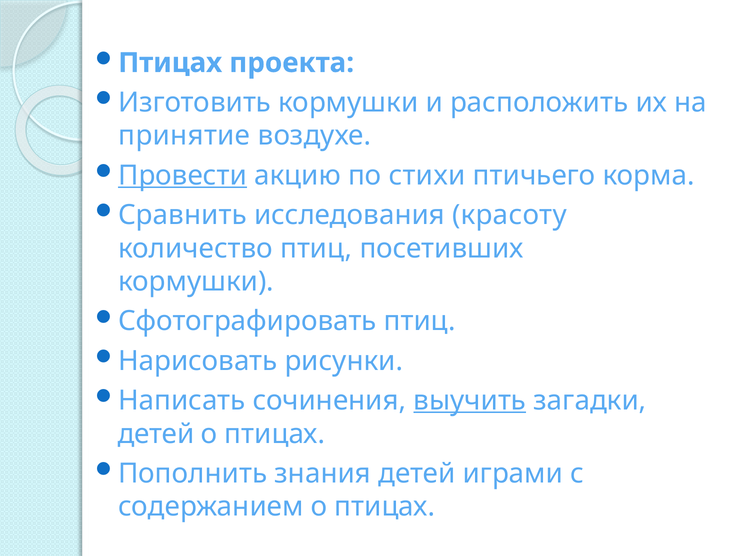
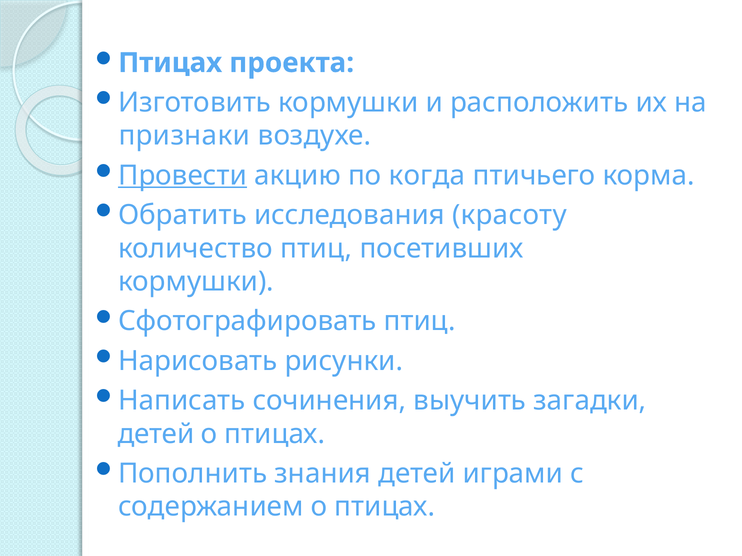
принятие: принятие -> признаки (184, 136)
стихи: стихи -> когда (427, 176)
Сравнить: Сравнить -> Обратить (182, 215)
выучить underline: present -> none (470, 401)
